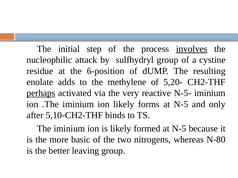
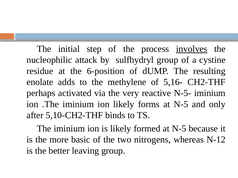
5,20-: 5,20- -> 5,16- (173, 82)
perhaps underline: present -> none (41, 93)
N-80: N-80 -> N-12 (216, 140)
